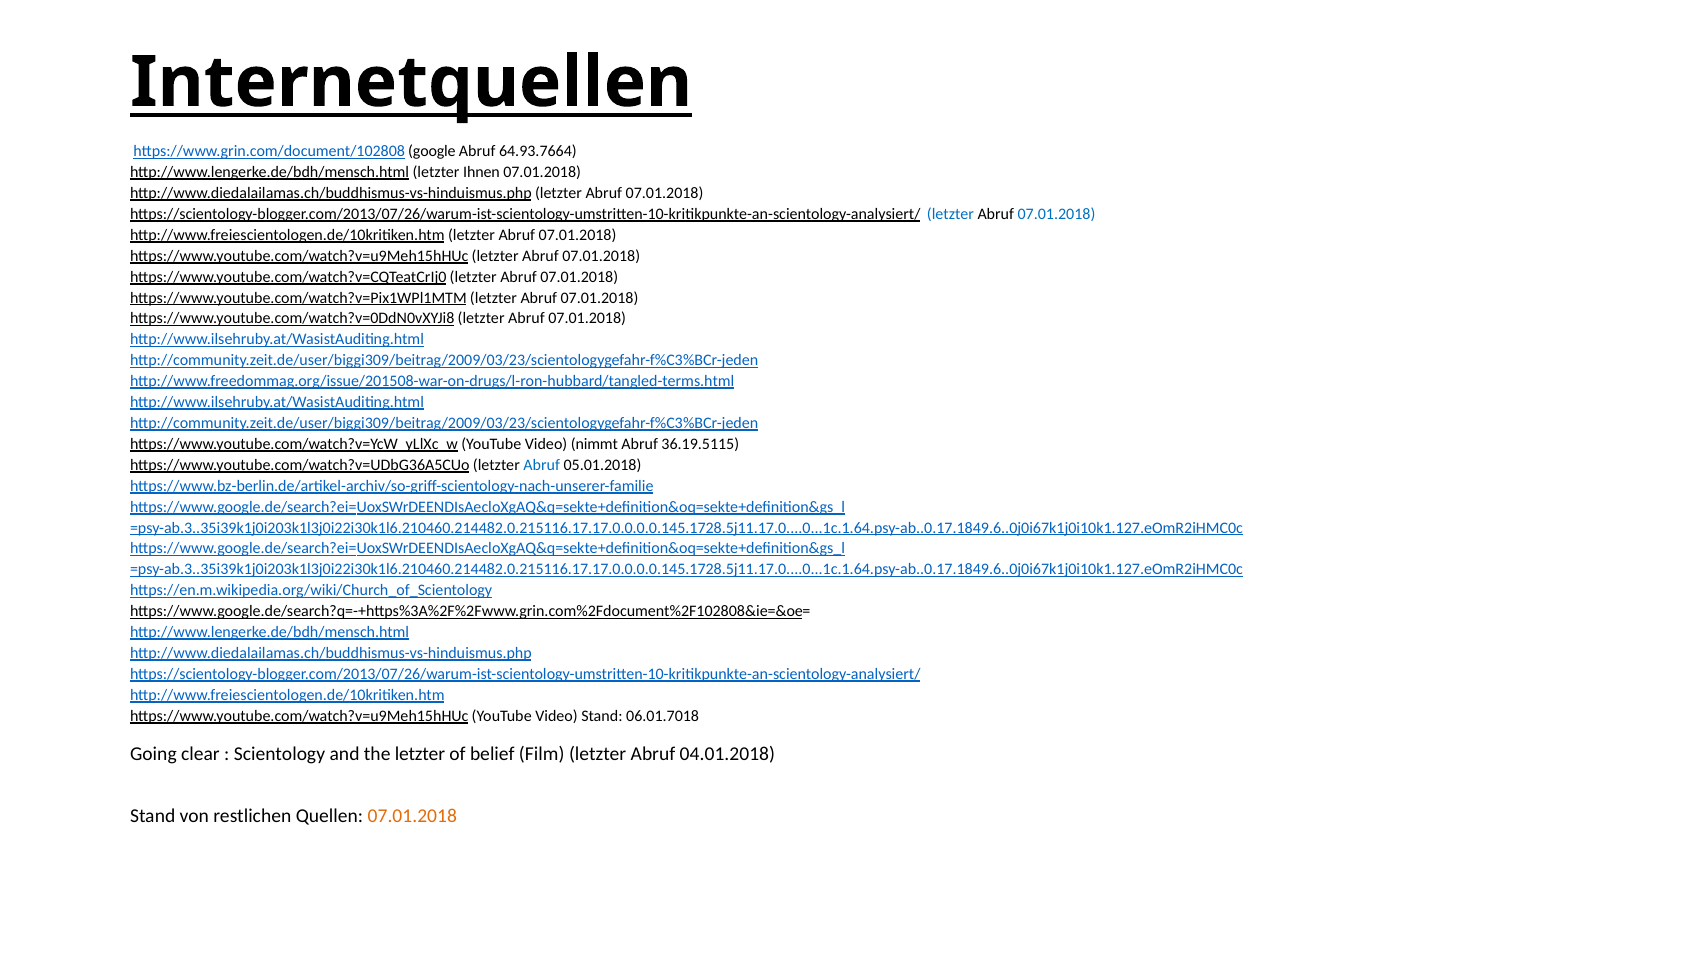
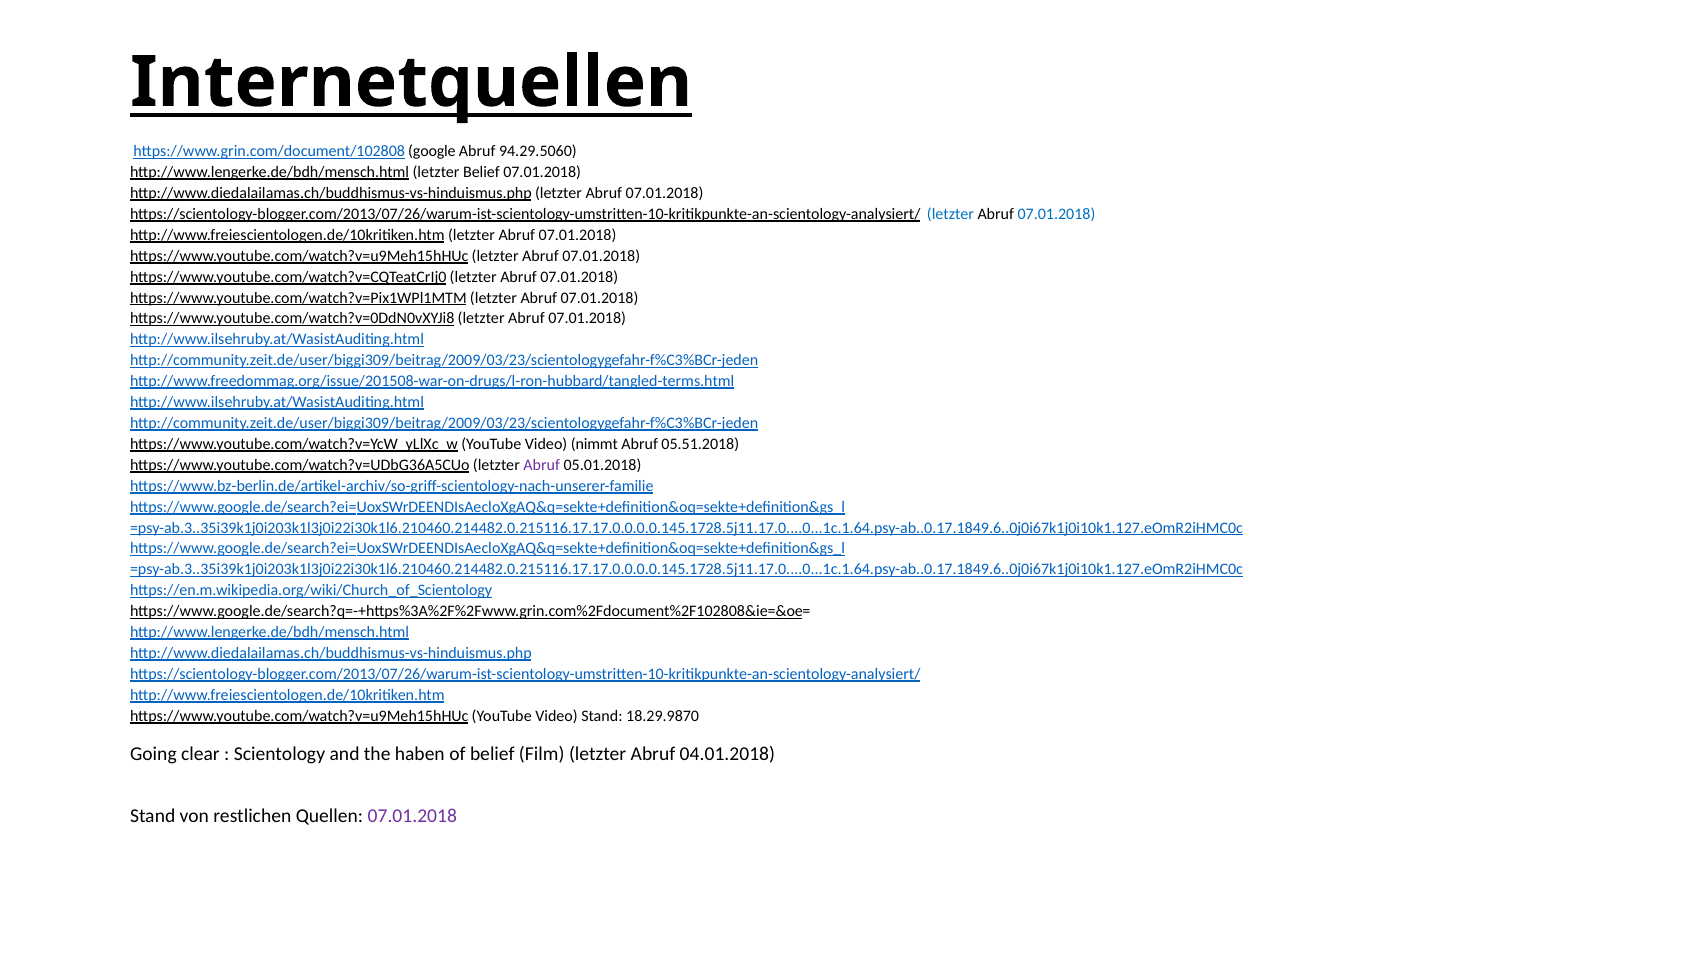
64.93.7664: 64.93.7664 -> 94.29.5060 (538, 151)
letzter Ihnen: Ihnen -> Belief (481, 172)
36.19.5115: 36.19.5115 -> 05.51.2018 (700, 444)
Abruf colour: blue -> purple (542, 465)
06.01.7018: 06.01.7018 -> 18.29.9870 (663, 716)
the letzter: letzter -> haben (420, 754)
07.01.2018 colour: orange -> purple (412, 815)
